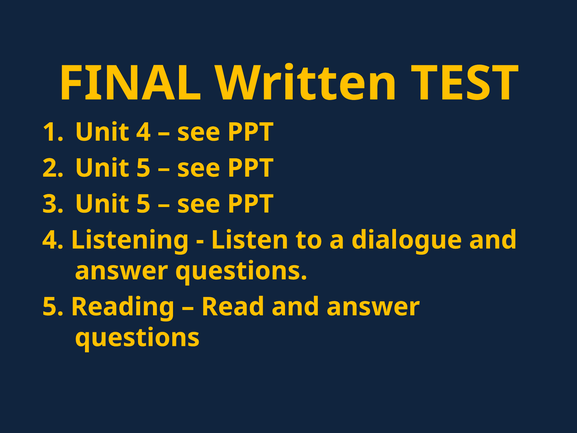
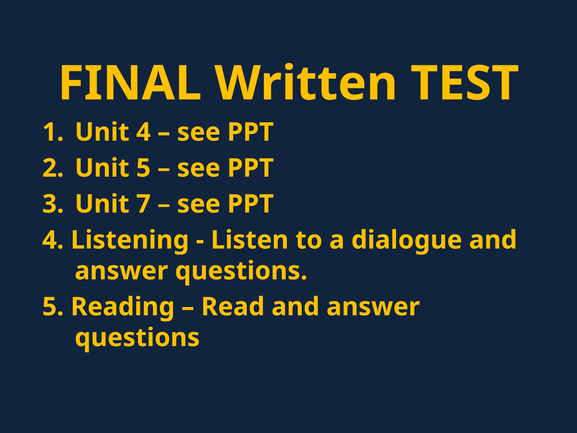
5: 5 -> 7 (143, 204)
